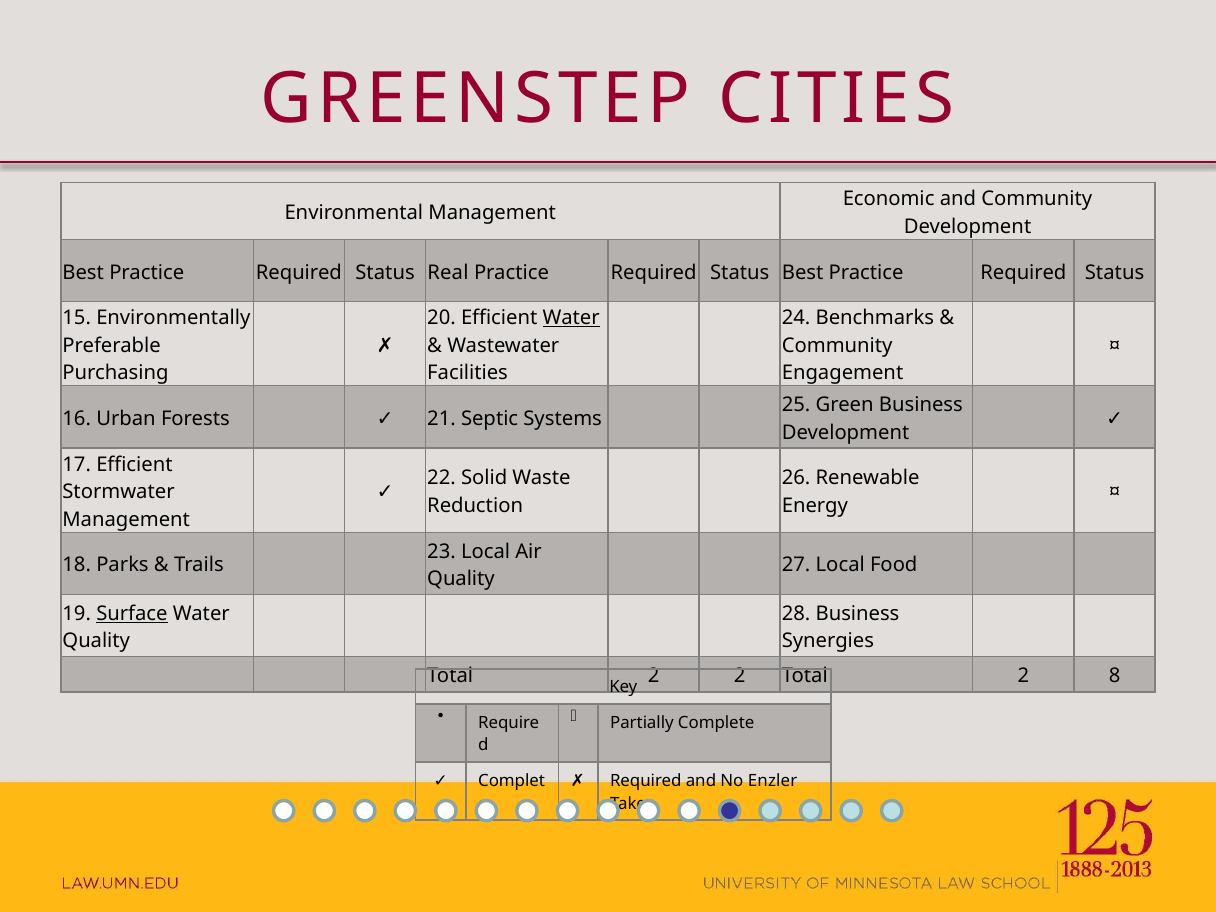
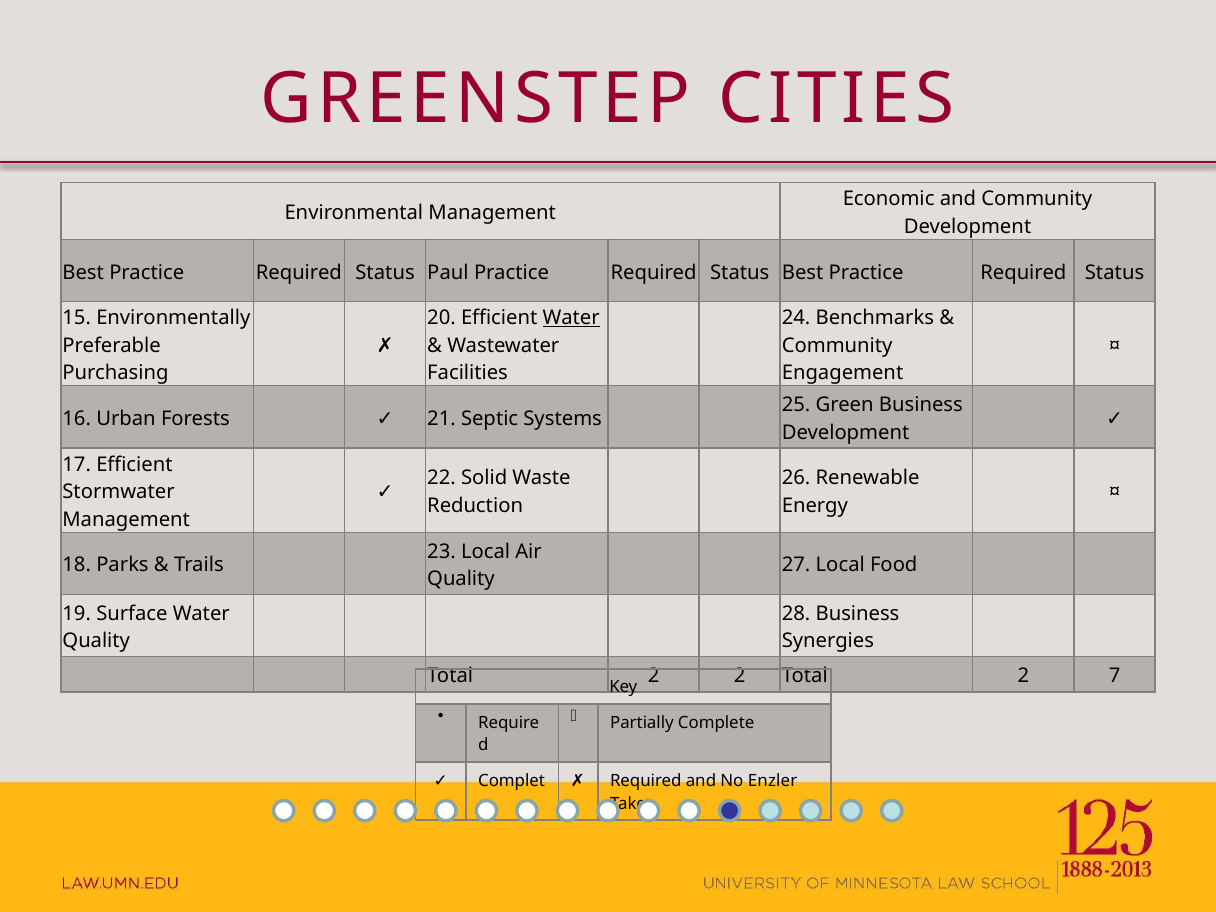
Real: Real -> Paul (448, 272)
Surface underline: present -> none (132, 614)
8: 8 -> 7 (1115, 676)
